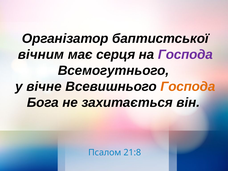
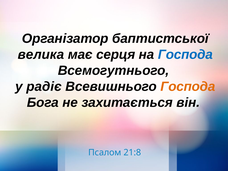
вічним: вічним -> велика (41, 55)
Господа colour: purple -> blue (185, 55)
вічне: вічне -> радіє (44, 86)
